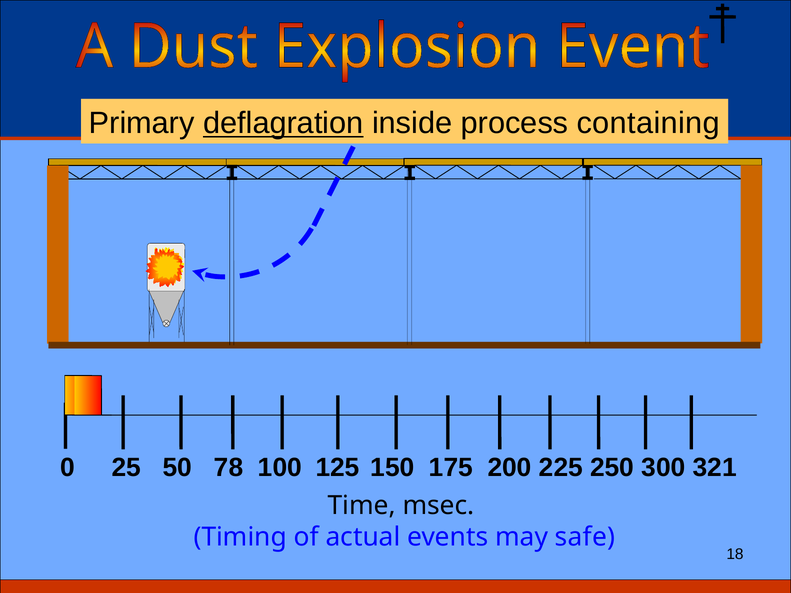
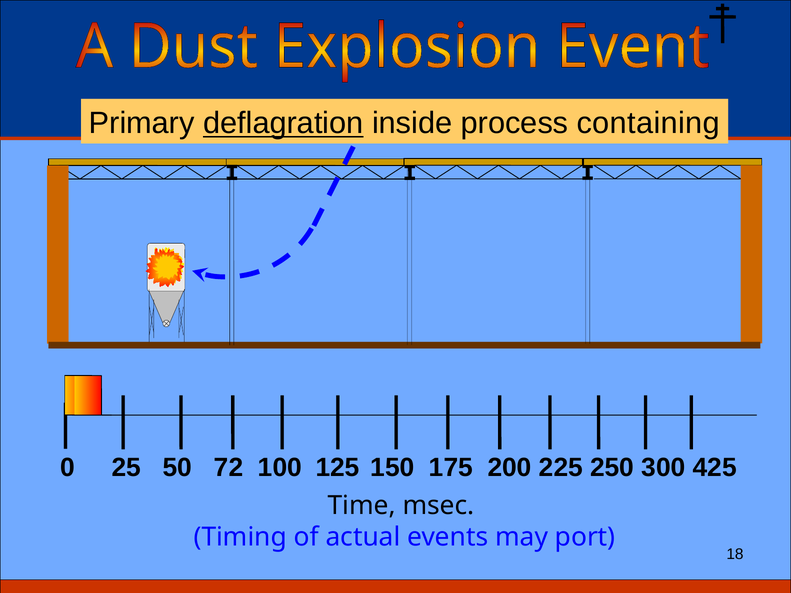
78: 78 -> 72 (229, 468)
321: 321 -> 425 (715, 468)
safe: safe -> port (585, 538)
